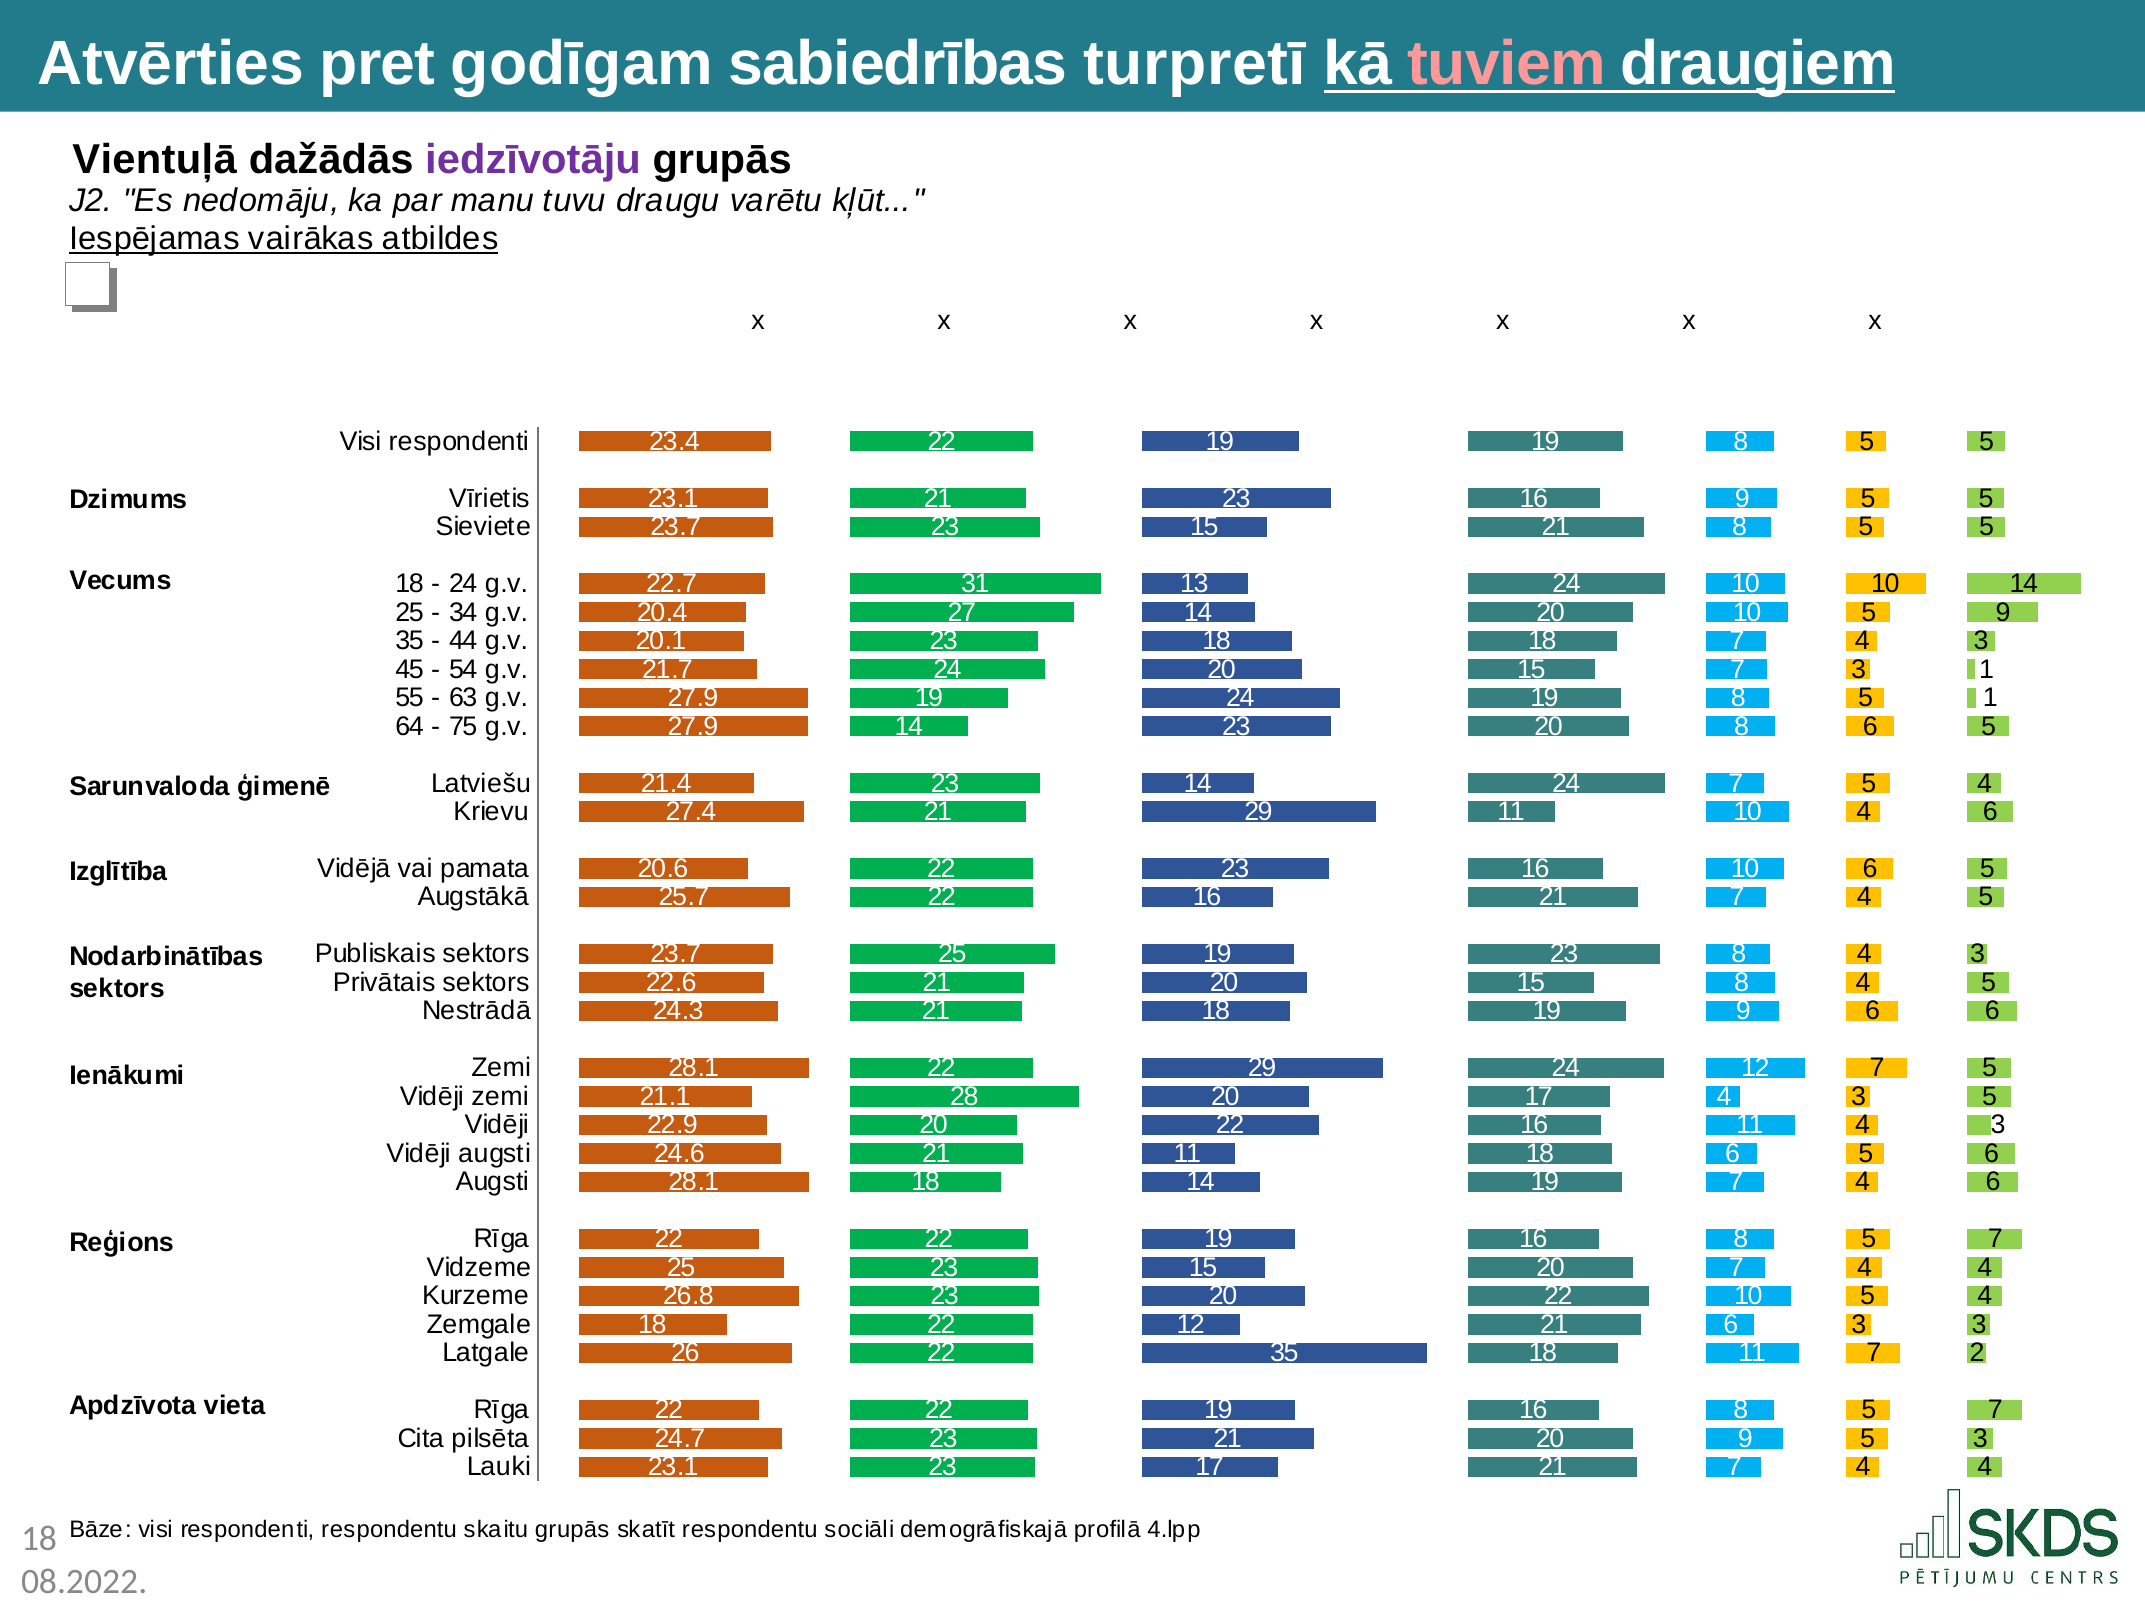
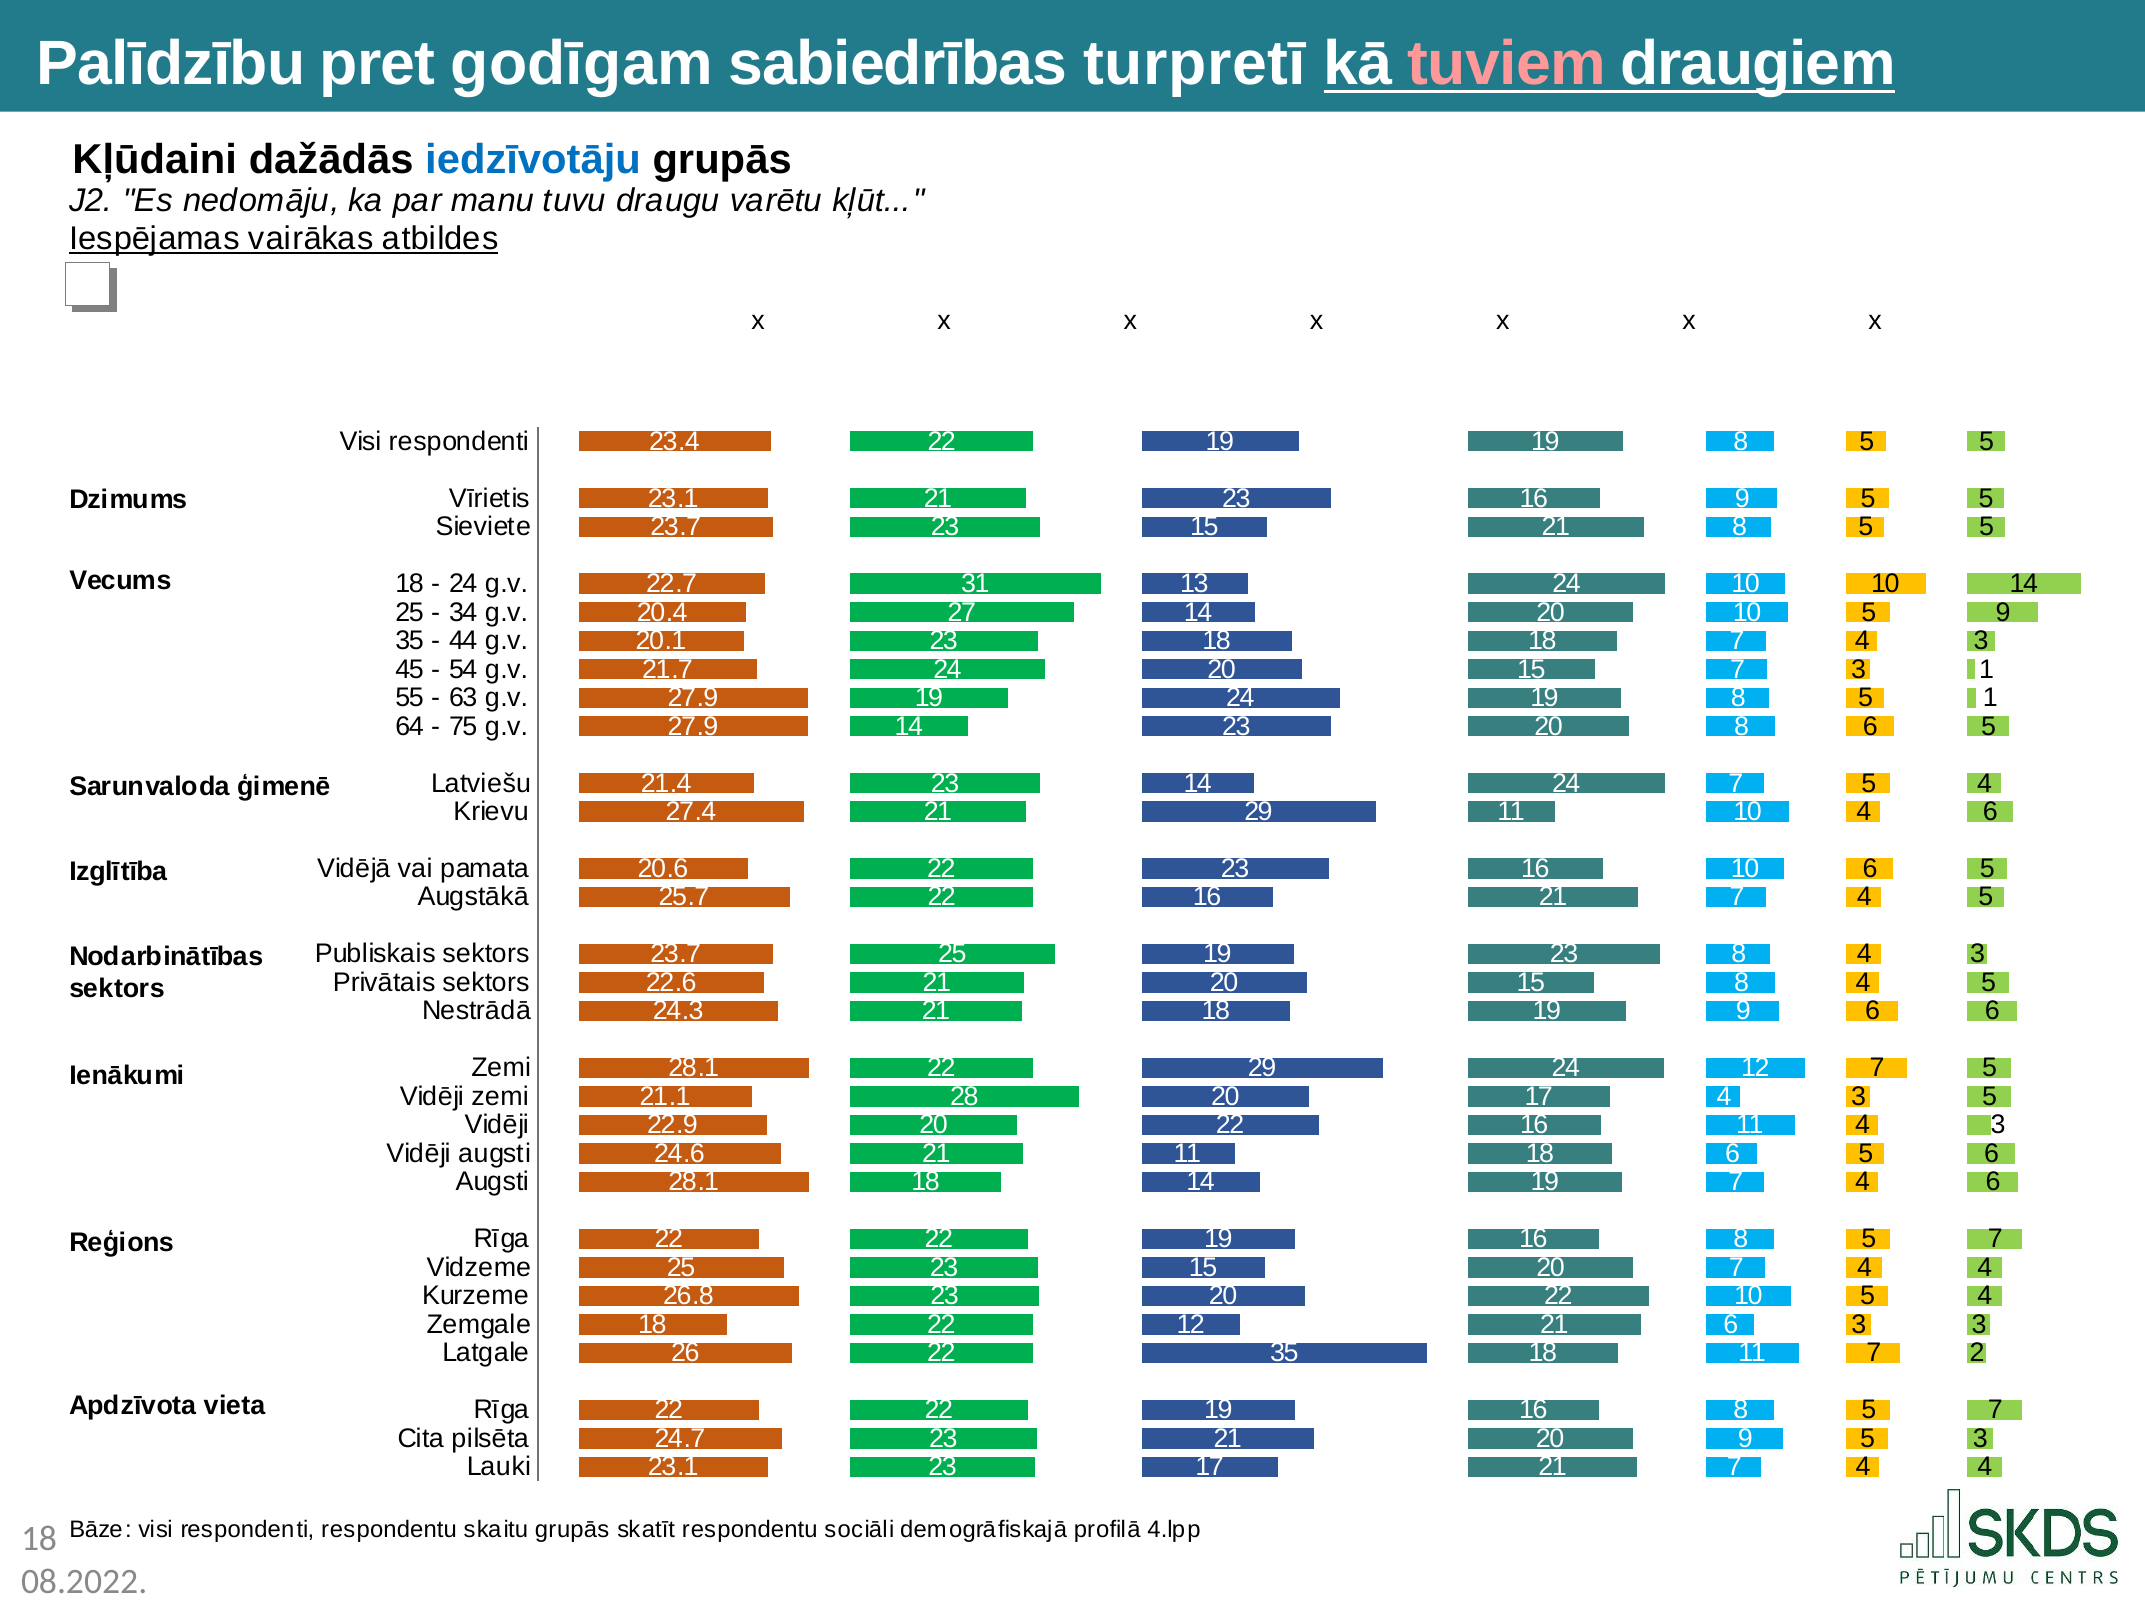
Atvērties: Atvērties -> Palīdzību (171, 64)
Vientuļā: Vientuļā -> Kļūdaini (155, 159)
iedzīvotāju colour: purple -> blue (533, 159)
